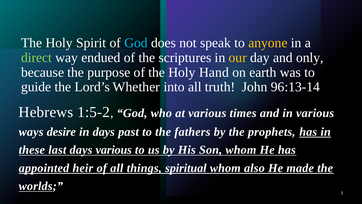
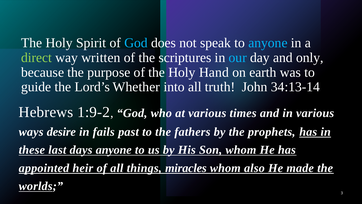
anyone colour: yellow -> light blue (268, 43)
endued: endued -> written (101, 57)
our colour: yellow -> light blue (238, 57)
96:13-14: 96:13-14 -> 34:13-14 (295, 87)
1:5-2: 1:5-2 -> 1:9-2 (94, 112)
in days: days -> fails (104, 132)
days various: various -> anyone (114, 150)
spiritual: spiritual -> miracles (186, 168)
